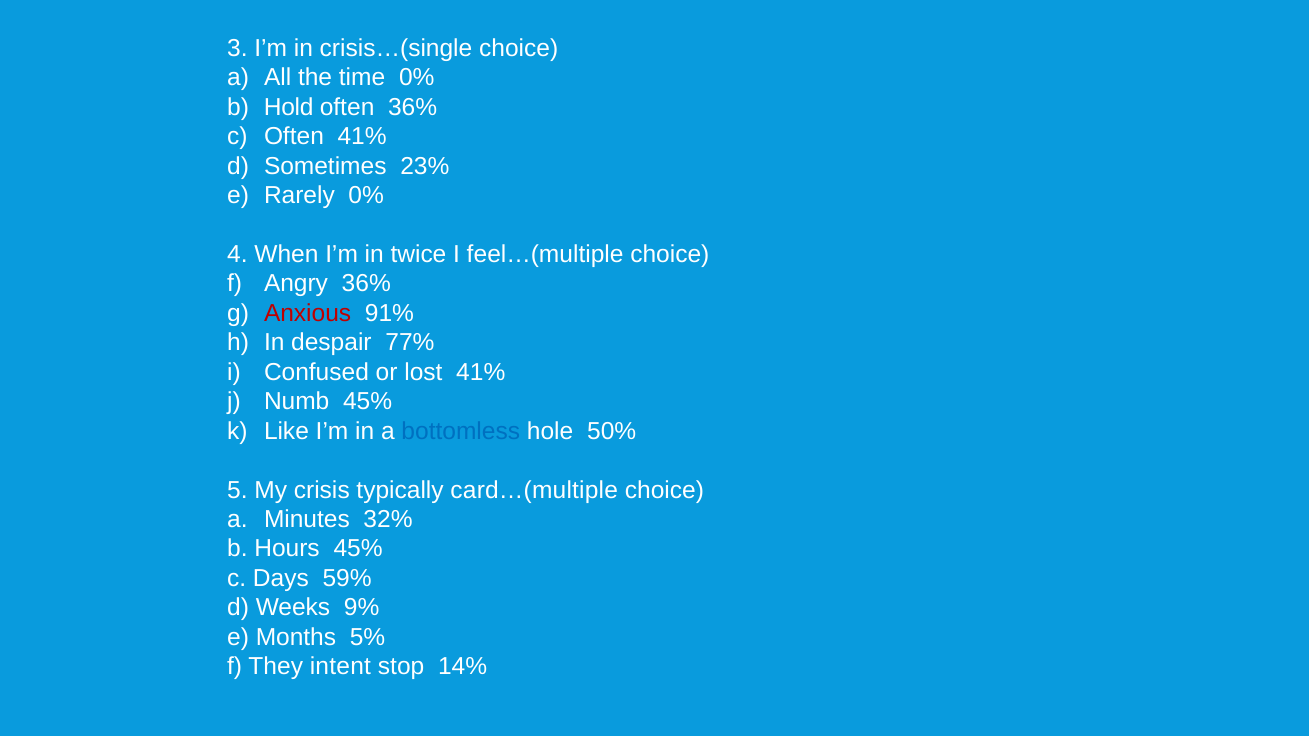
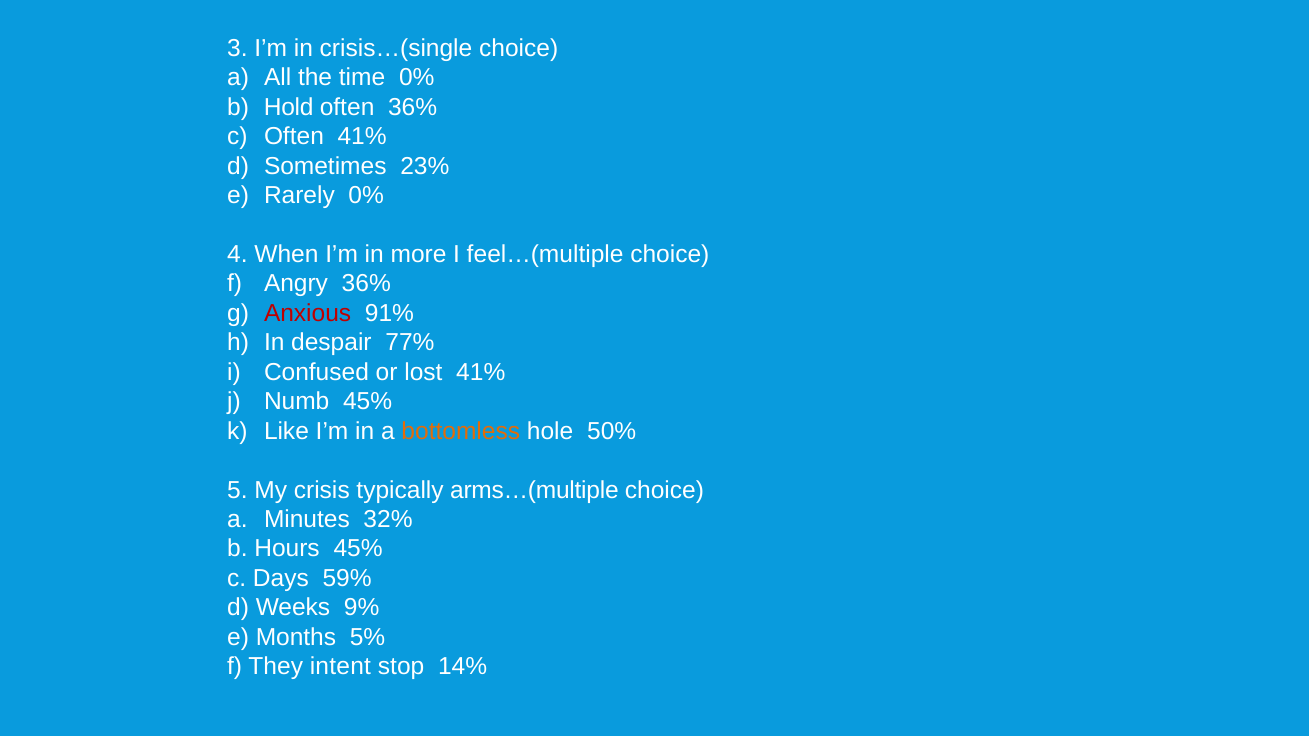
twice: twice -> more (419, 254)
bottomless colour: blue -> orange (461, 431)
card…(multiple: card…(multiple -> arms…(multiple (534, 490)
